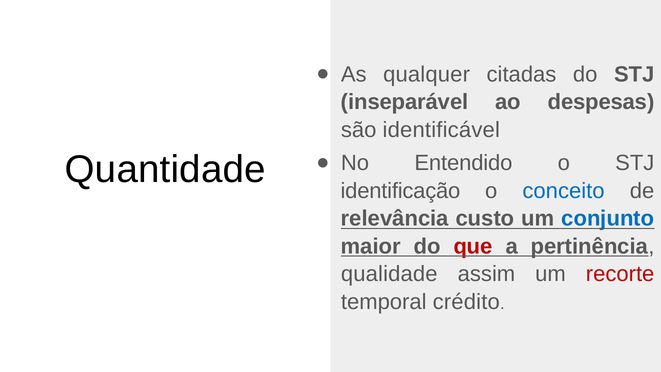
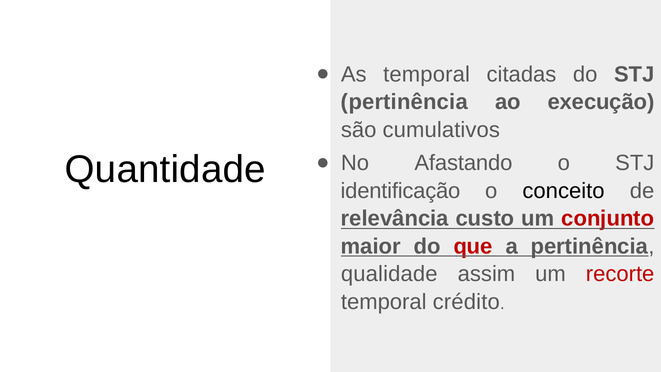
As qualquer: qualquer -> temporal (427, 74)
inseparável: inseparável -> pertinência (404, 102)
despesas: despesas -> execução (601, 102)
identificável: identificável -> cumulativos (441, 130)
Entendido: Entendido -> Afastando (463, 163)
conceito colour: blue -> black (564, 191)
conjunto colour: blue -> red (608, 219)
